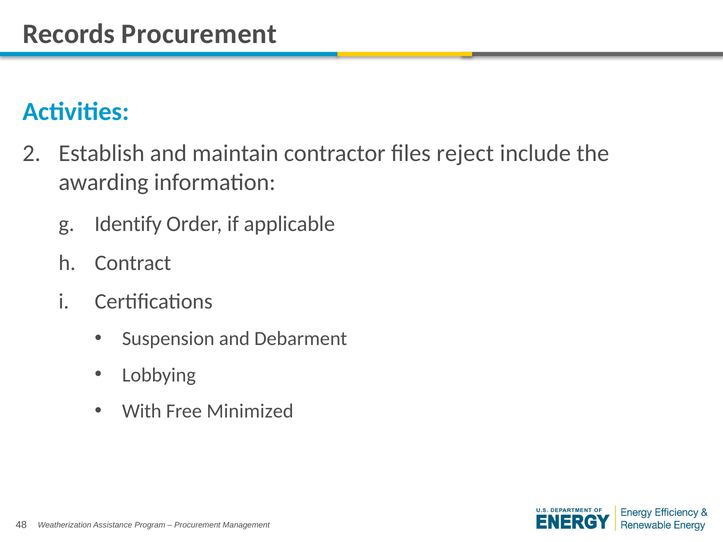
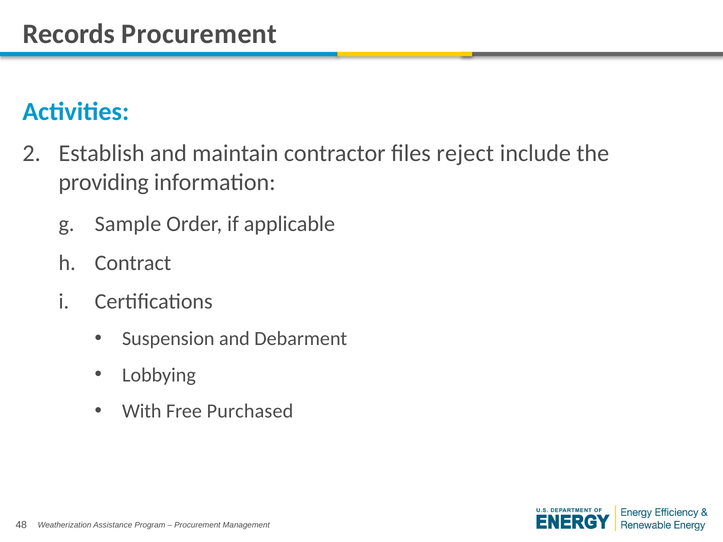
awarding: awarding -> providing (104, 183)
Identify: Identify -> Sample (128, 224)
Minimized: Minimized -> Purchased (250, 411)
